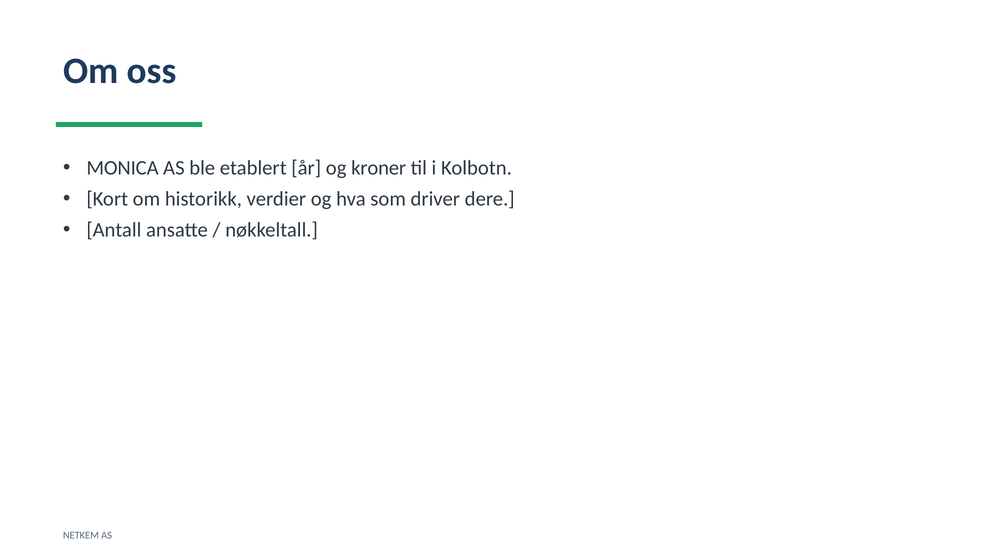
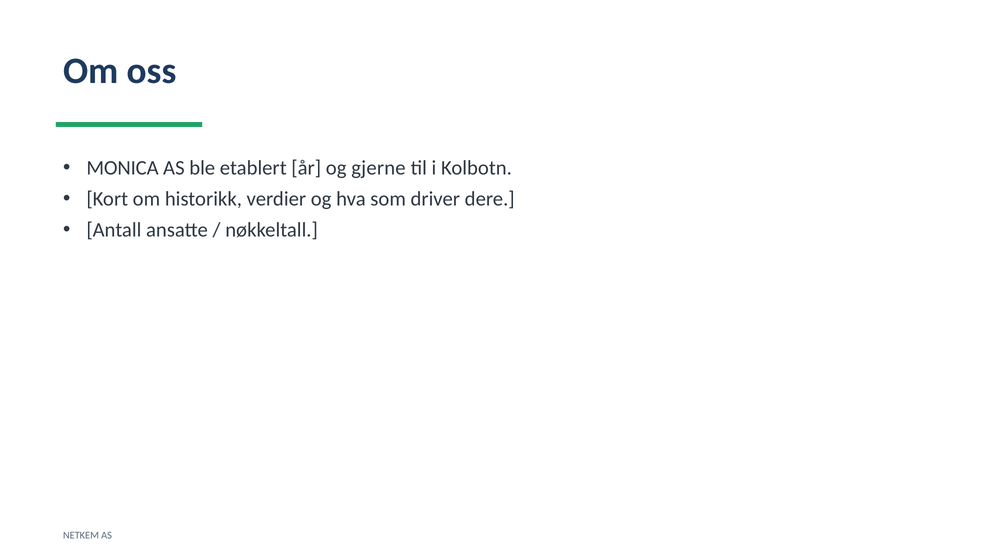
kroner: kroner -> gjerne (378, 168)
